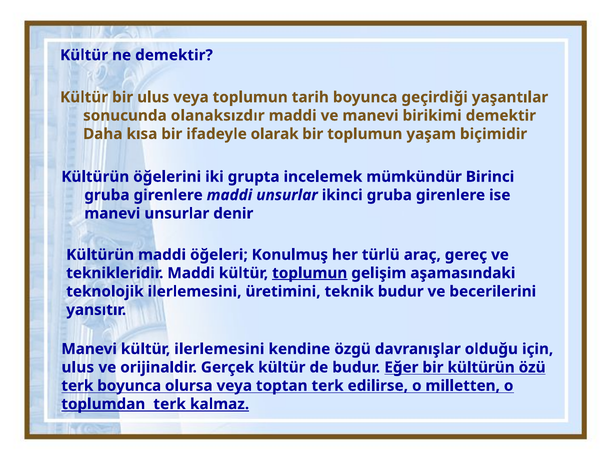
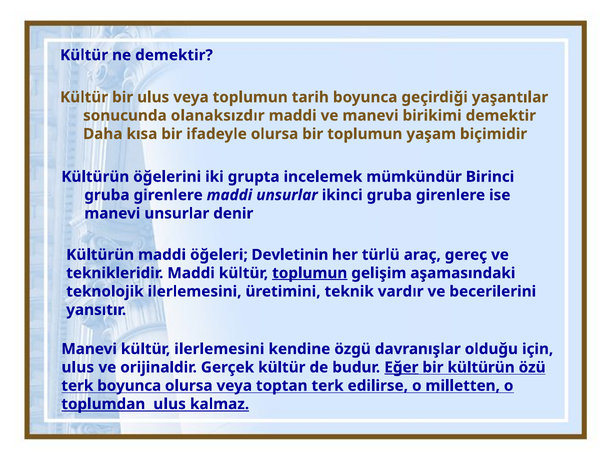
ifadeyle olarak: olarak -> olursa (275, 134)
Konulmuş: Konulmuş -> Devletinin (290, 255)
teknik budur: budur -> vardır (401, 291)
Eğer underline: none -> present (401, 367)
toplumdan terk: terk -> ulus (170, 404)
